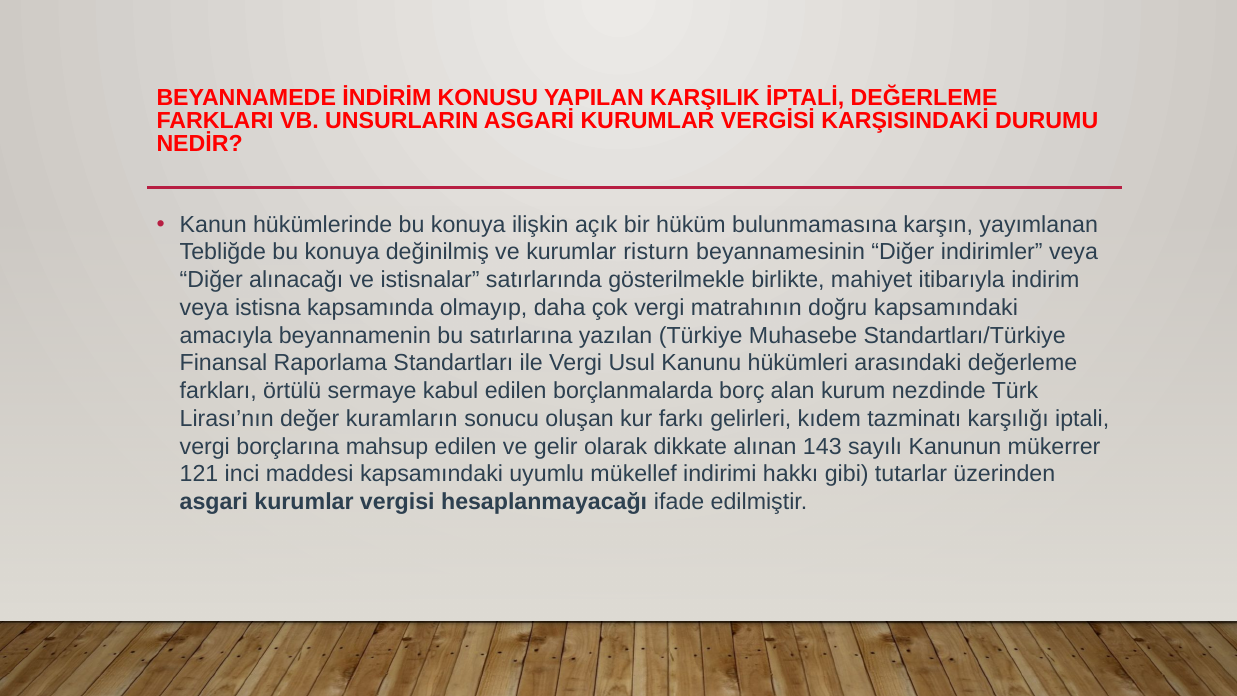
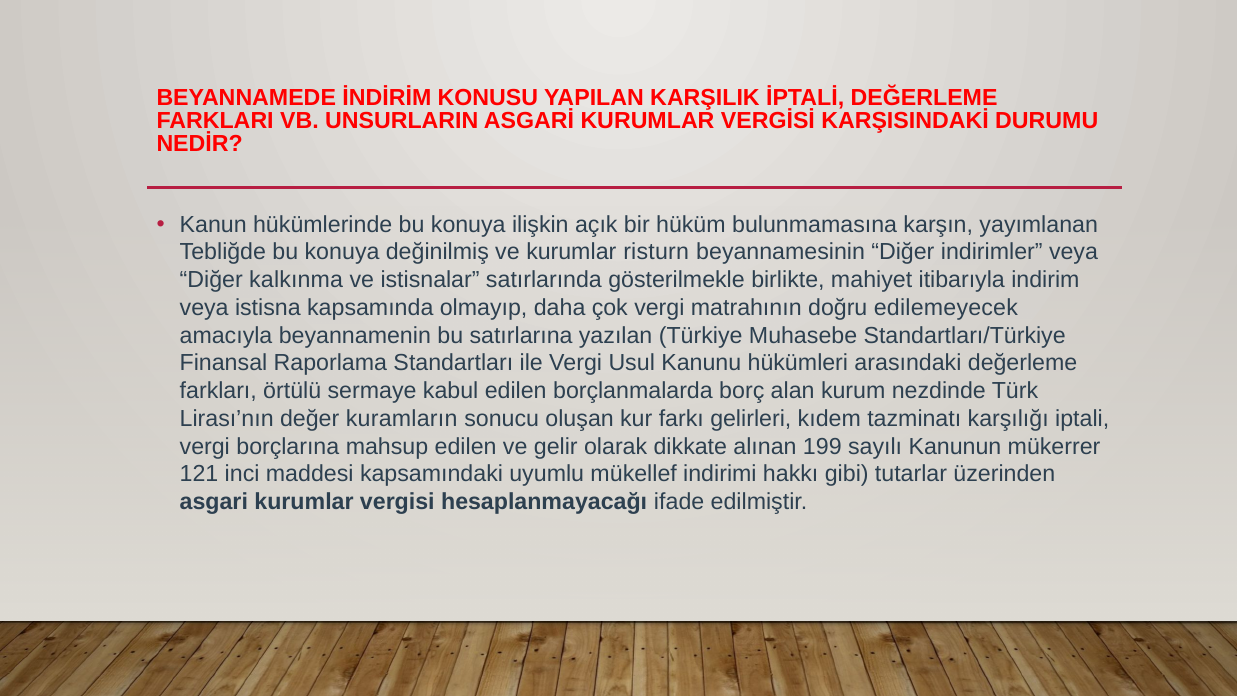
alınacağı: alınacağı -> kalkınma (296, 280)
doğru kapsamındaki: kapsamındaki -> edilemeyecek (946, 308)
143: 143 -> 199 (822, 446)
